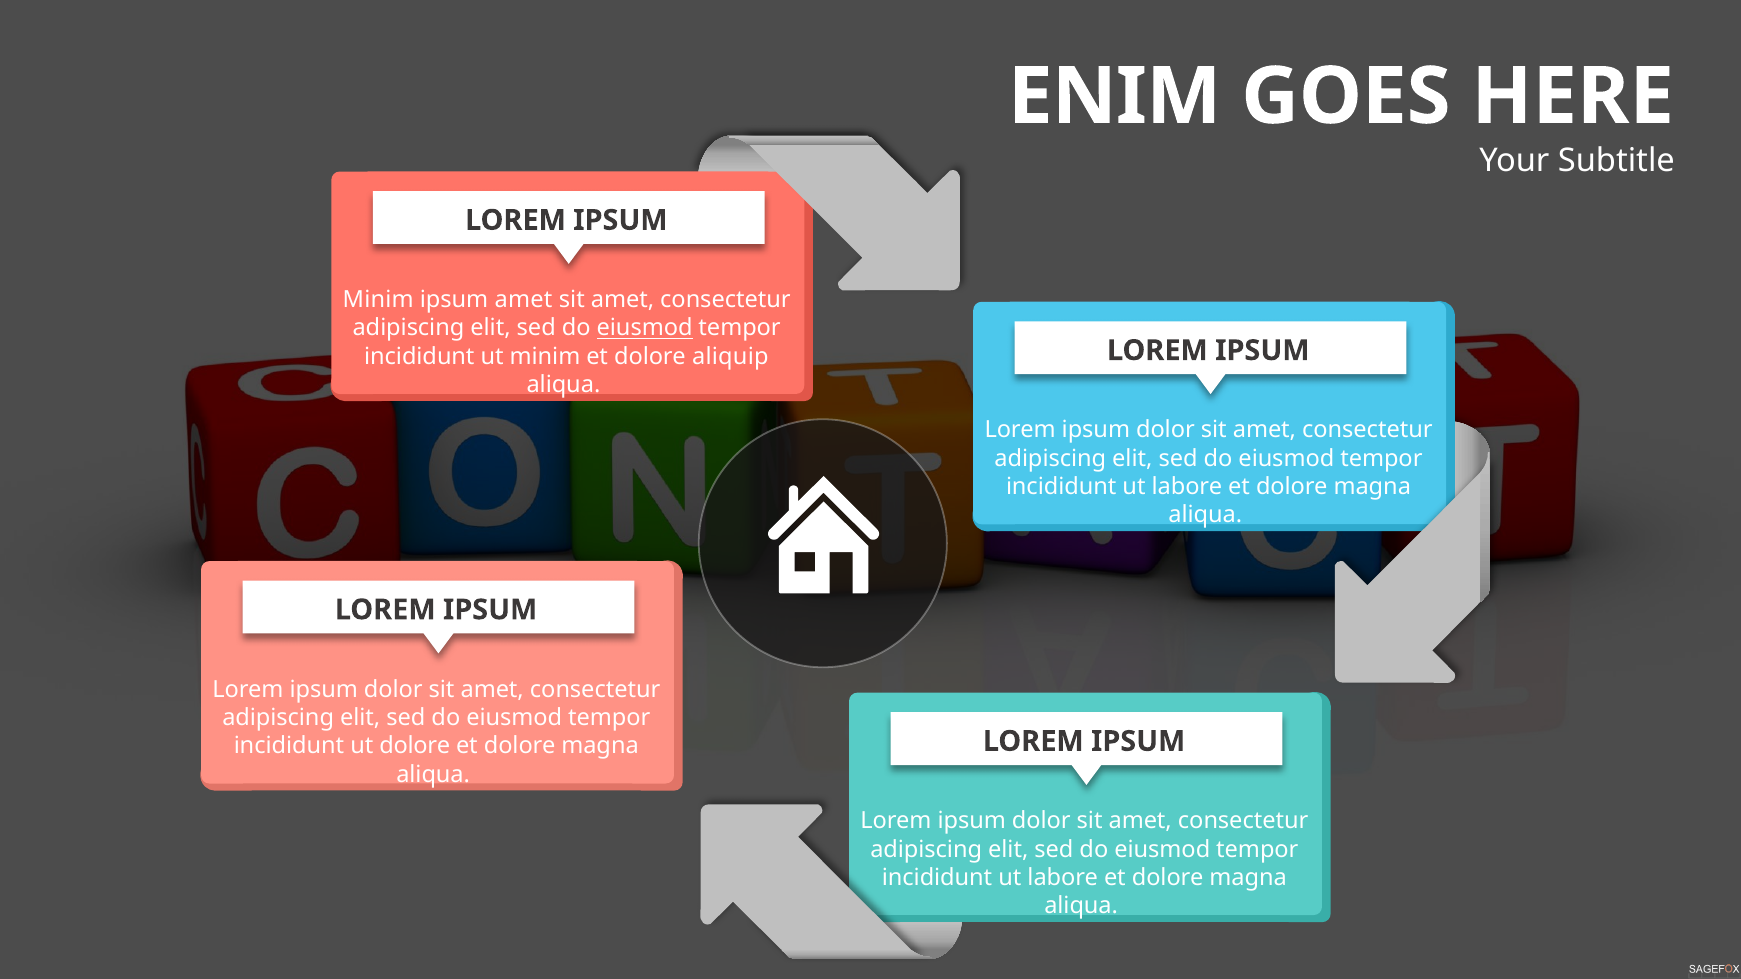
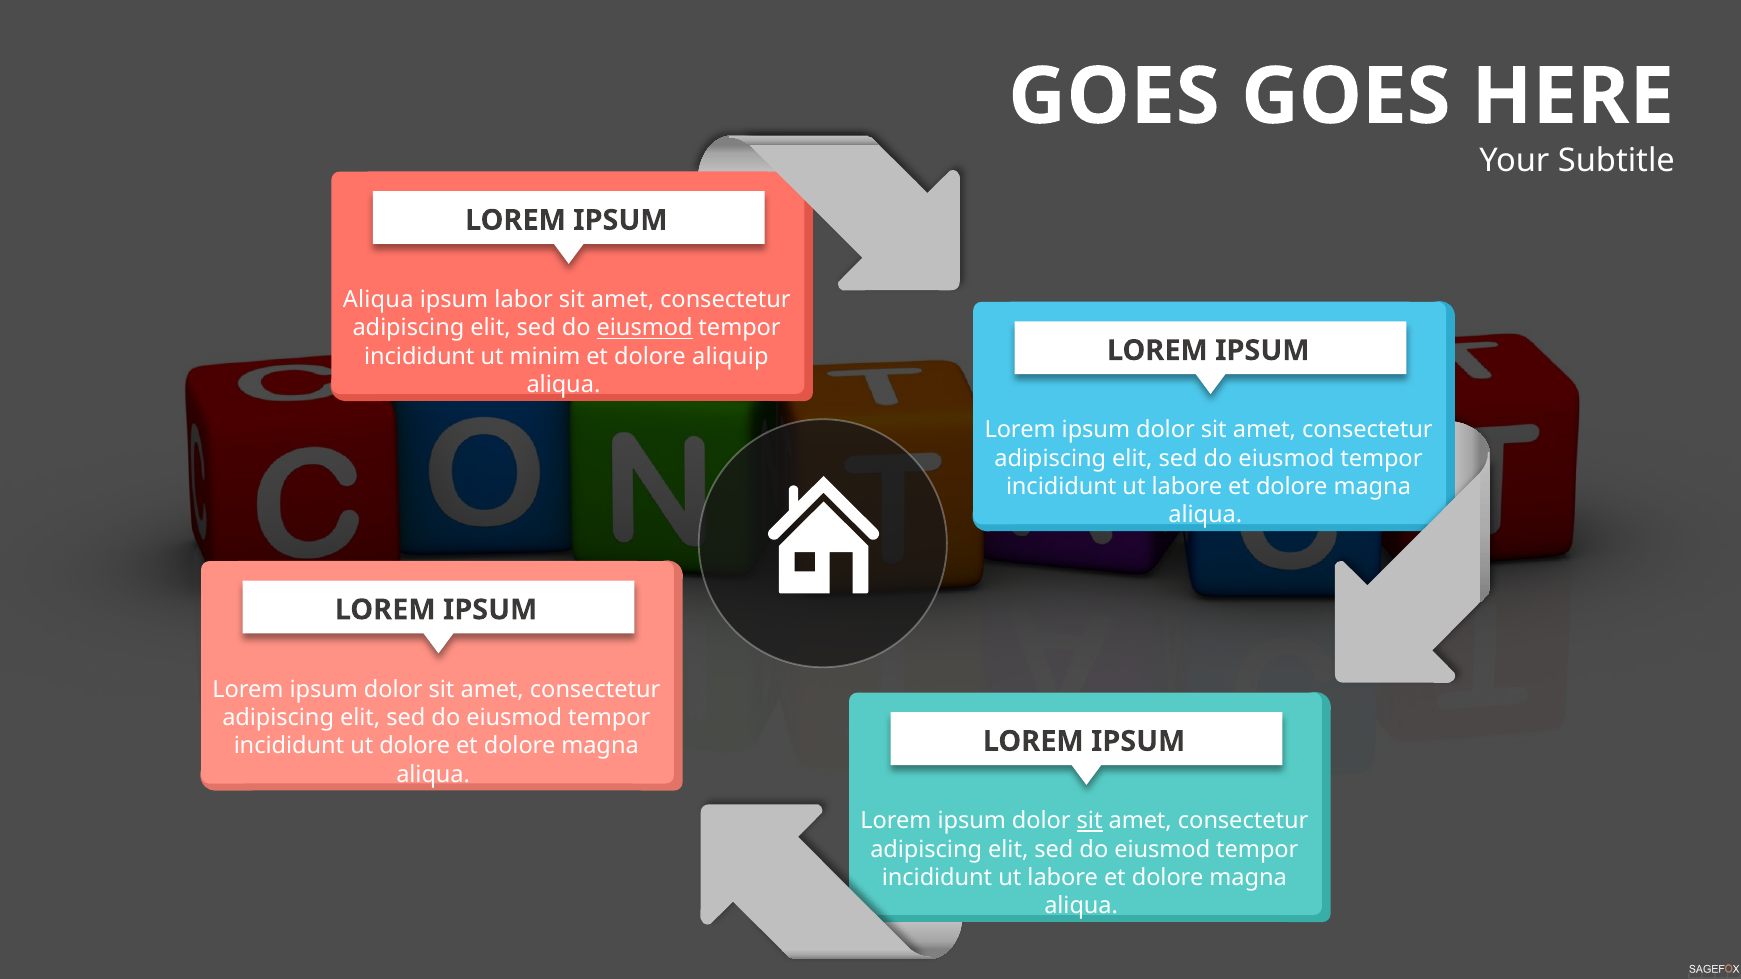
ENIM: ENIM -> GOES (1114, 97)
Minim: Minim -> Aliqua (378, 300)
ipsum amet: amet -> labor (524, 300)
sit underline: none -> present (1090, 821)
